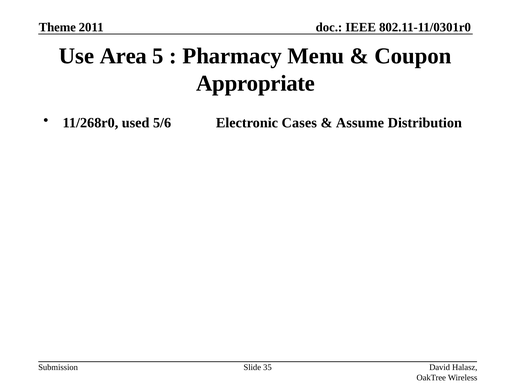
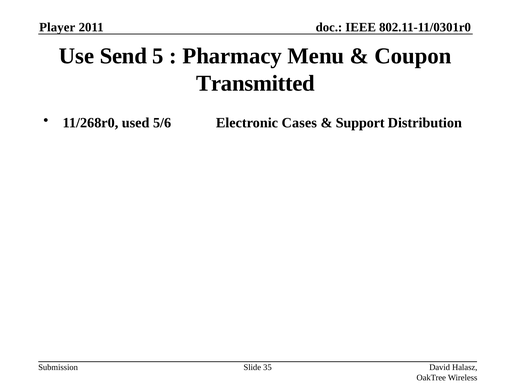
Theme: Theme -> Player (57, 27)
Area: Area -> Send (123, 56)
Appropriate: Appropriate -> Transmitted (256, 83)
Assume: Assume -> Support (360, 123)
